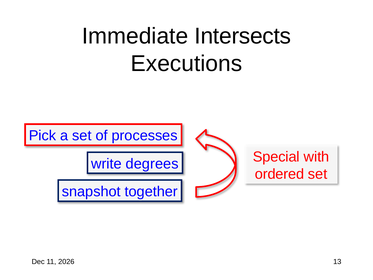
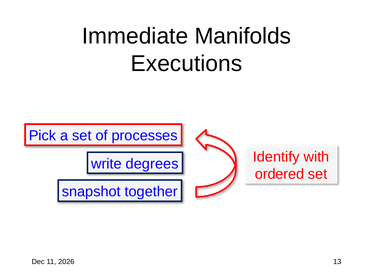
Intersects: Intersects -> Manifolds (243, 36)
Special: Special -> Identify (276, 157)
